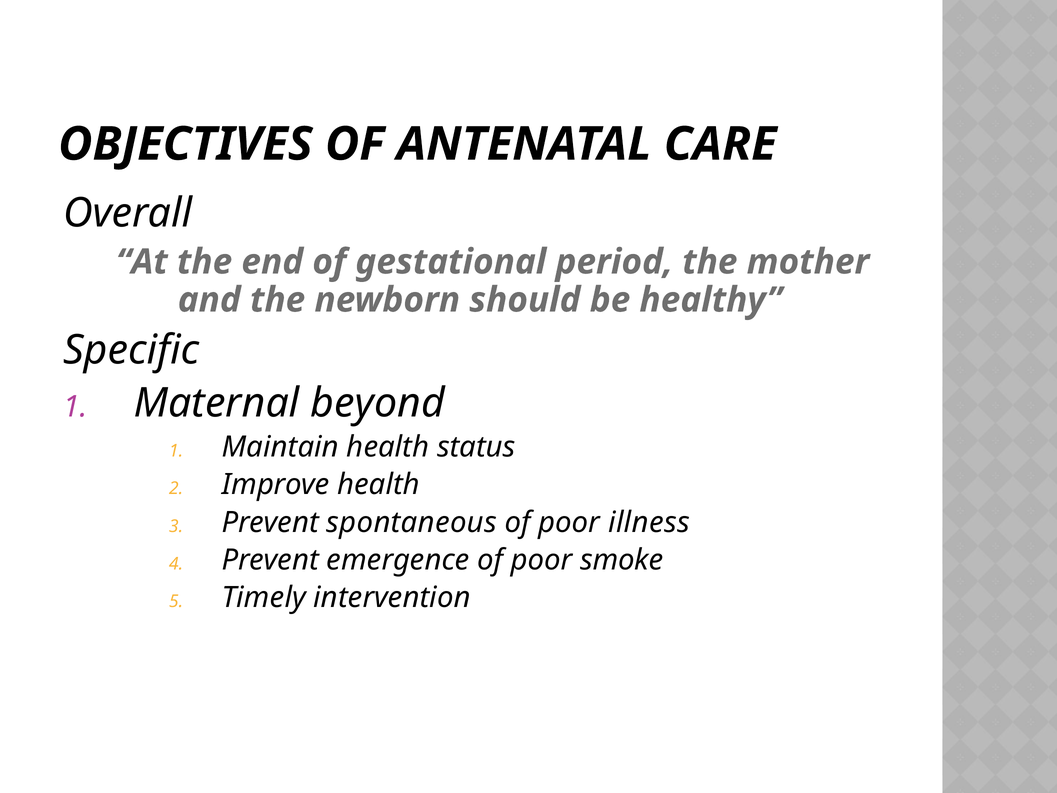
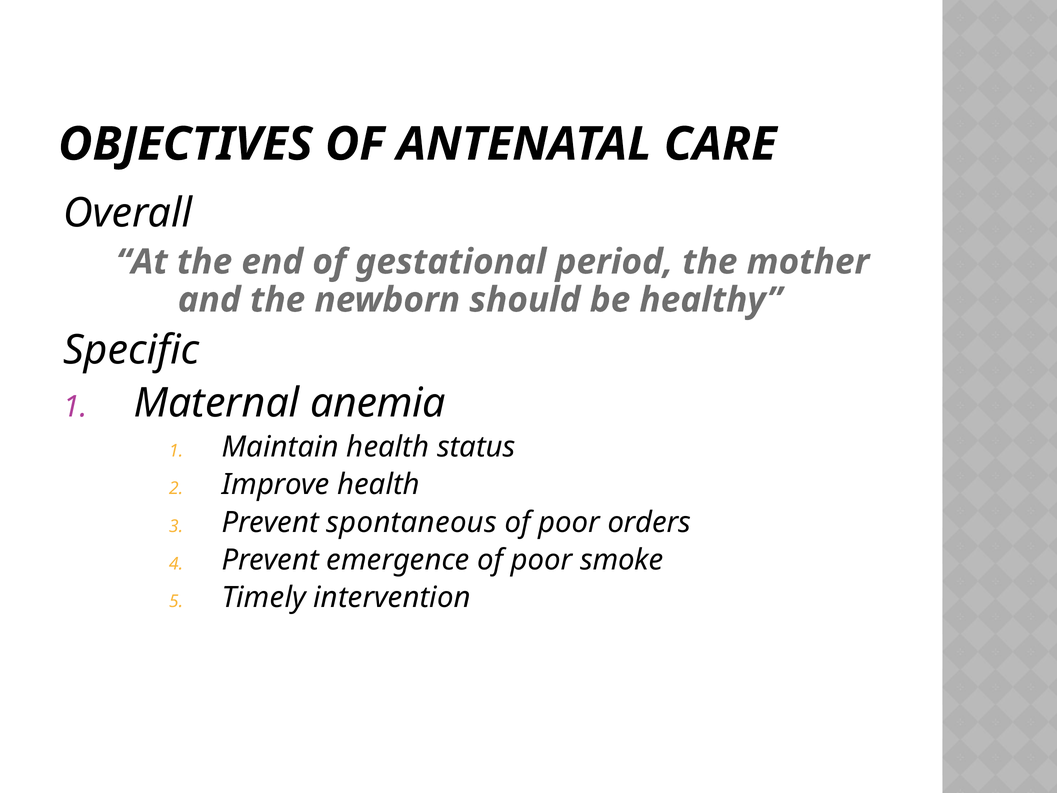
beyond: beyond -> anemia (378, 403)
illness: illness -> orders (649, 522)
